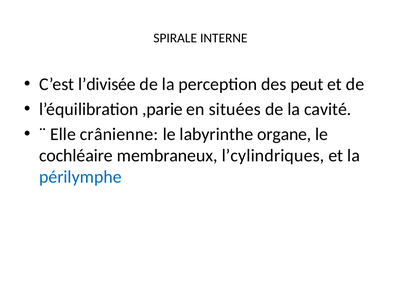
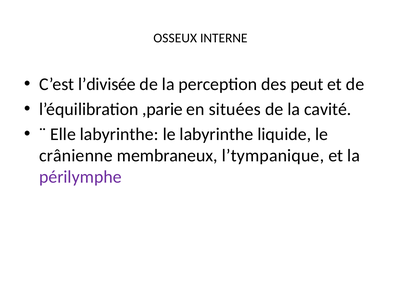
SPIRALE: SPIRALE -> OSSEUX (175, 38)
Elle crânienne: crânienne -> labyrinthe (119, 134)
organe: organe -> liquide (284, 134)
cochléaire: cochléaire -> crânienne (76, 155)
l’cylindriques: l’cylindriques -> l’tympanique (273, 155)
périlymphe colour: blue -> purple (80, 177)
